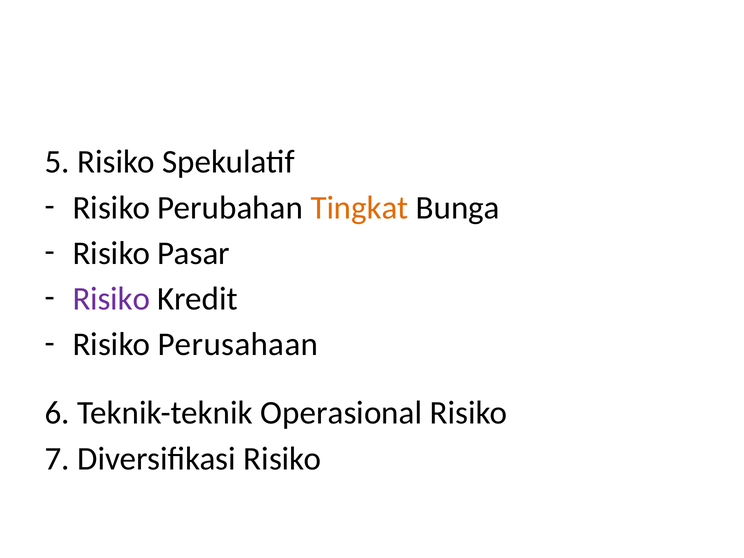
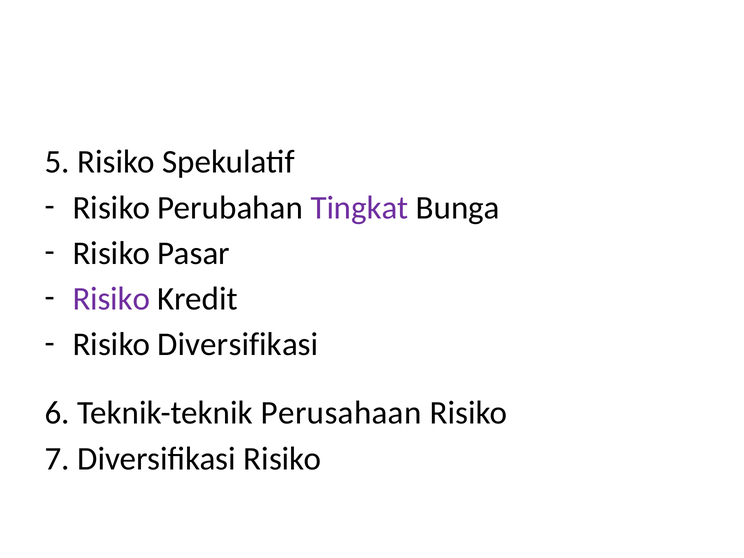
Tingkat colour: orange -> purple (359, 208)
Risiko Perusahaan: Perusahaan -> Diversifikasi (238, 345)
Operasional: Operasional -> Perusahaan (341, 413)
